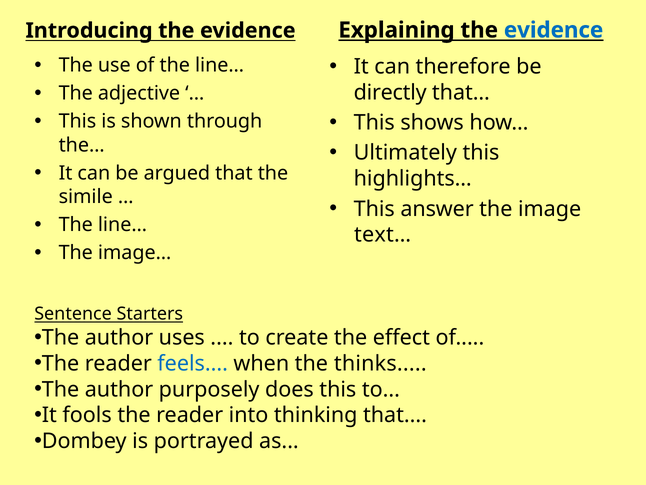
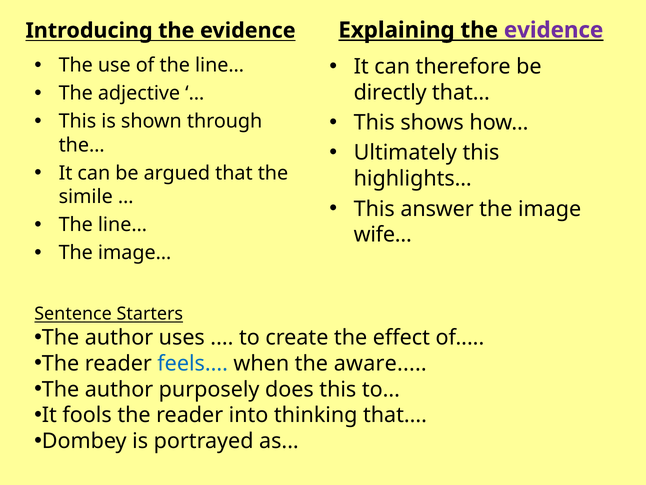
evidence colour: blue -> purple (554, 30)
text…: text… -> wife… (383, 235)
thinks: thinks -> aware (380, 363)
